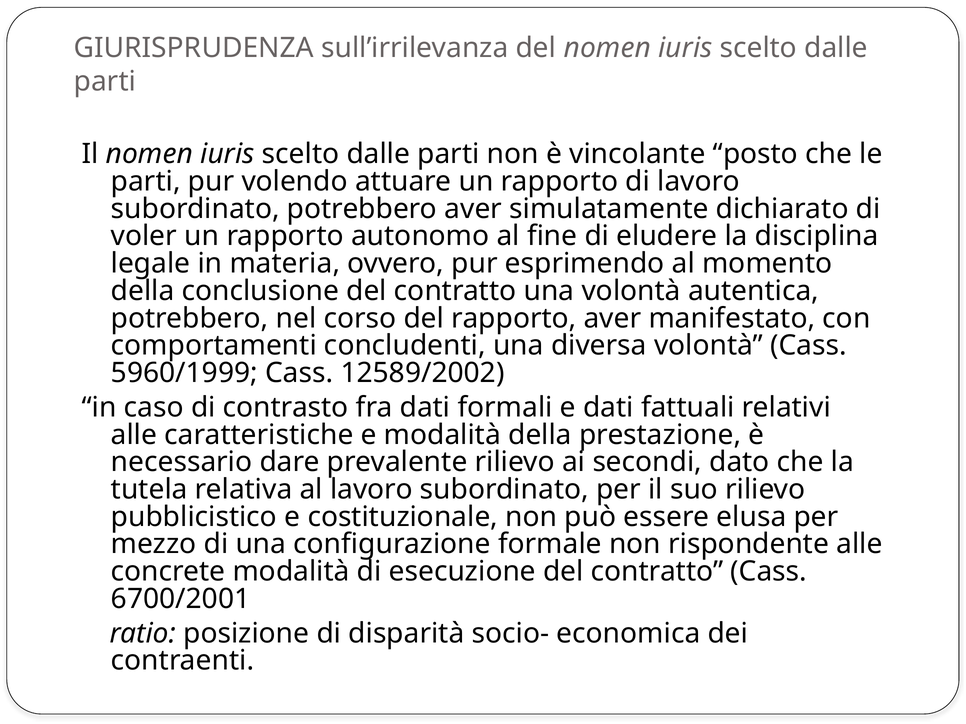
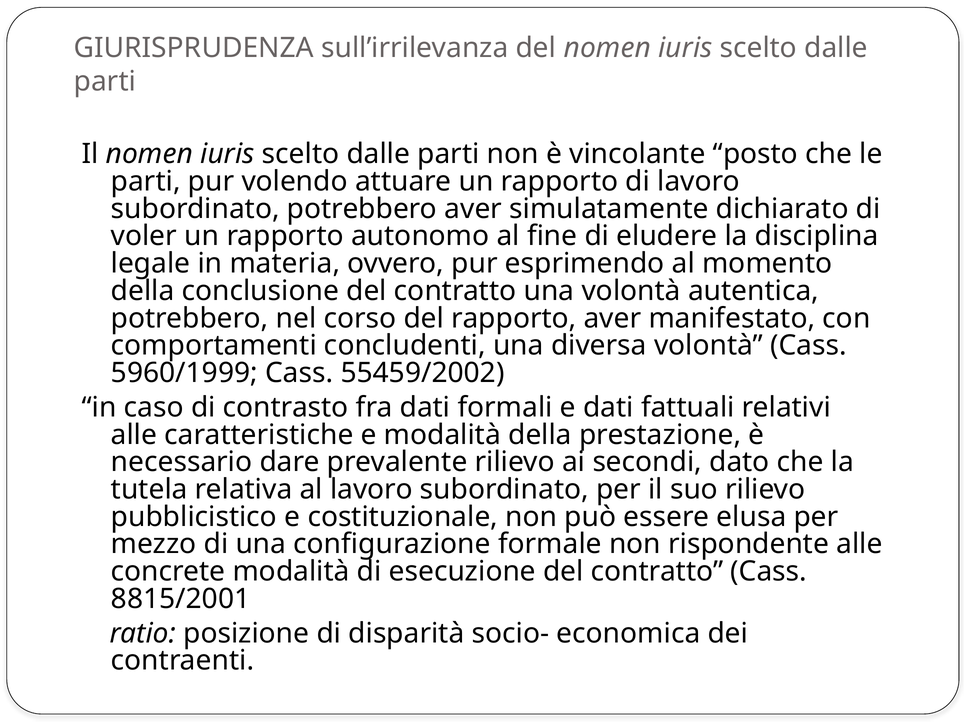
12589/2002: 12589/2002 -> 55459/2002 (423, 373)
6700/2001: 6700/2001 -> 8815/2001 (181, 599)
